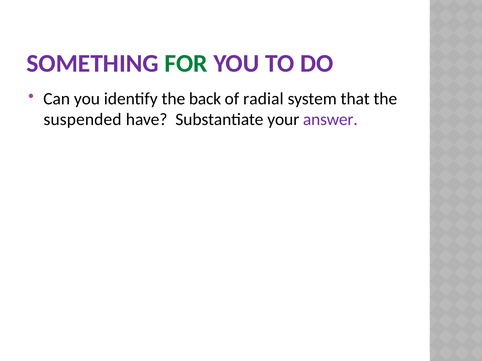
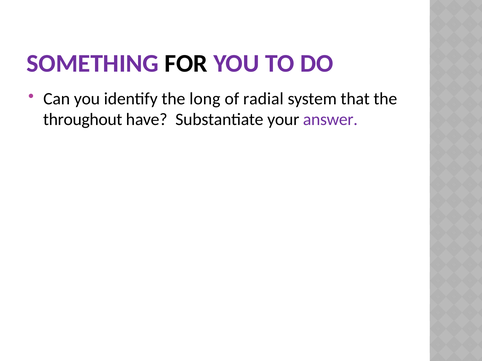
FOR colour: green -> black (186, 64)
back: back -> long (205, 99)
suspended: suspended -> throughout (83, 120)
